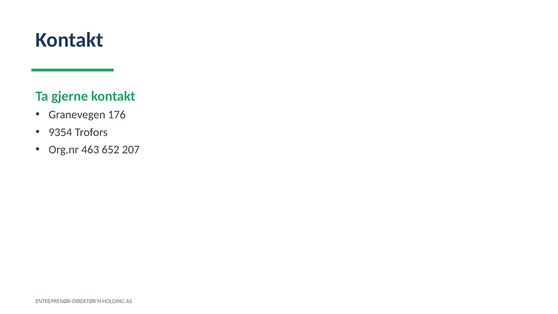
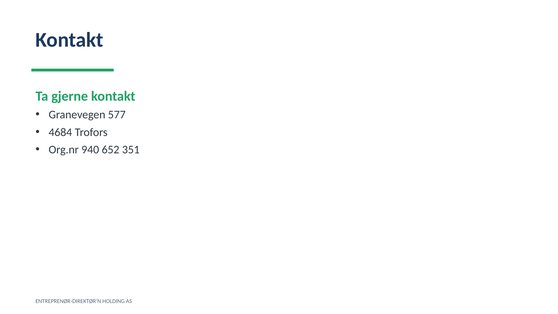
176: 176 -> 577 (117, 115)
9354: 9354 -> 4684 (60, 132)
463: 463 -> 940 (90, 150)
207: 207 -> 351 (131, 150)
